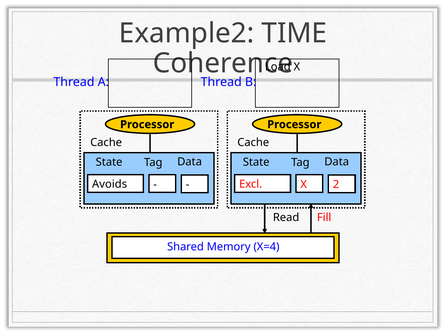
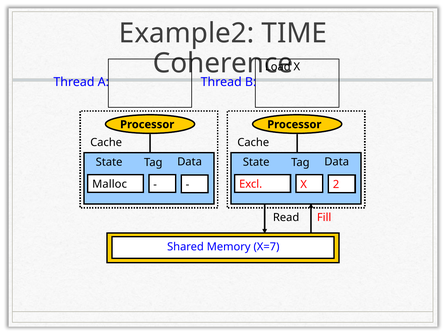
Avoids: Avoids -> Malloc (110, 184)
X=4: X=4 -> X=7 (266, 246)
